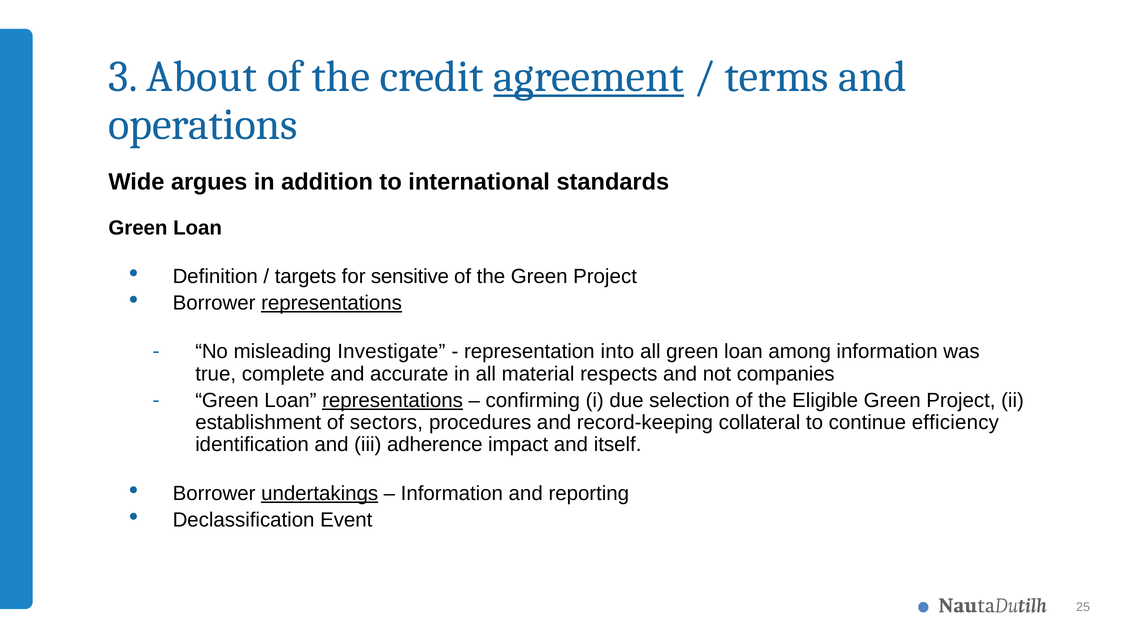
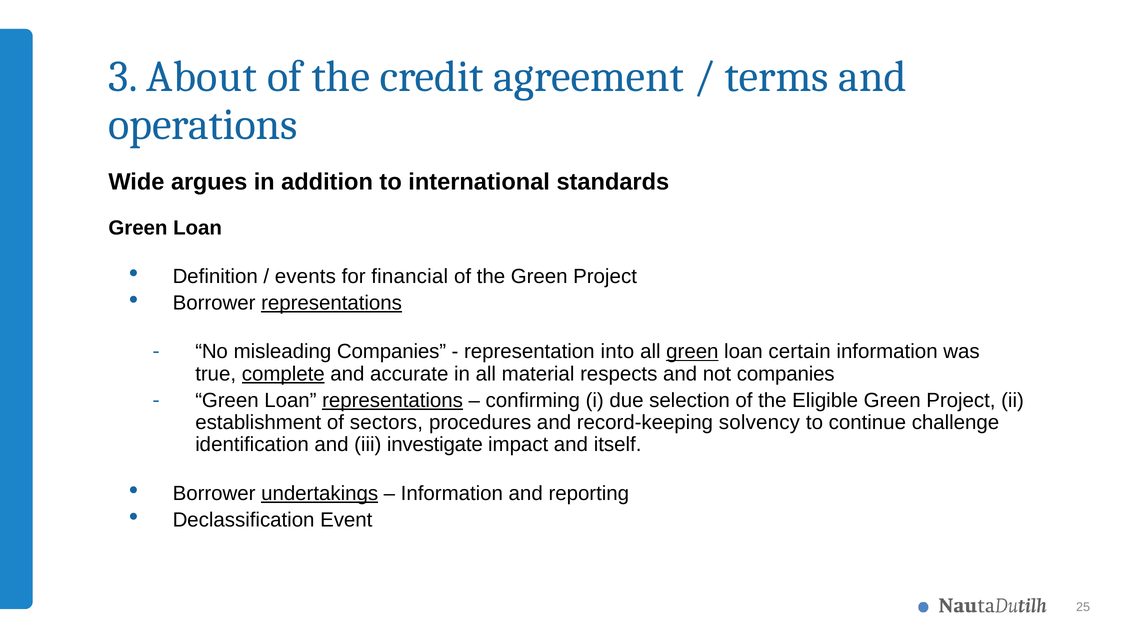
agreement underline: present -> none (589, 77)
targets: targets -> events (305, 276)
sensitive: sensitive -> financial (410, 276)
misleading Investigate: Investigate -> Companies (392, 352)
green underline: none -> present (692, 352)
among: among -> certain (800, 352)
complete underline: none -> present (283, 374)
collateral: collateral -> solvency (759, 423)
efficiency: efficiency -> challenge (955, 423)
adherence: adherence -> investigate (435, 445)
